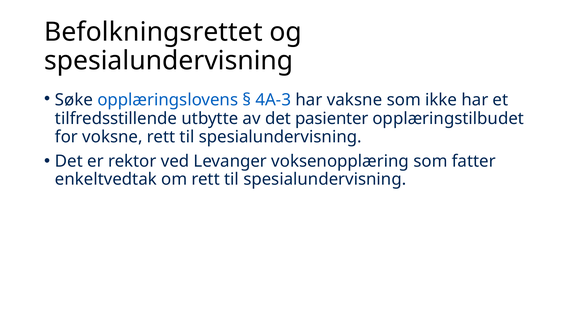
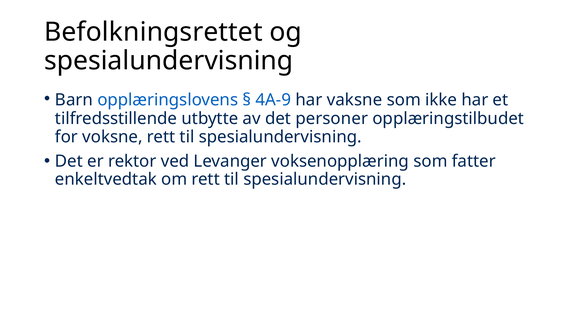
Søke: Søke -> Barn (74, 100)
4A-3: 4A-3 -> 4A-9 (273, 100)
pasienter: pasienter -> personer (332, 119)
